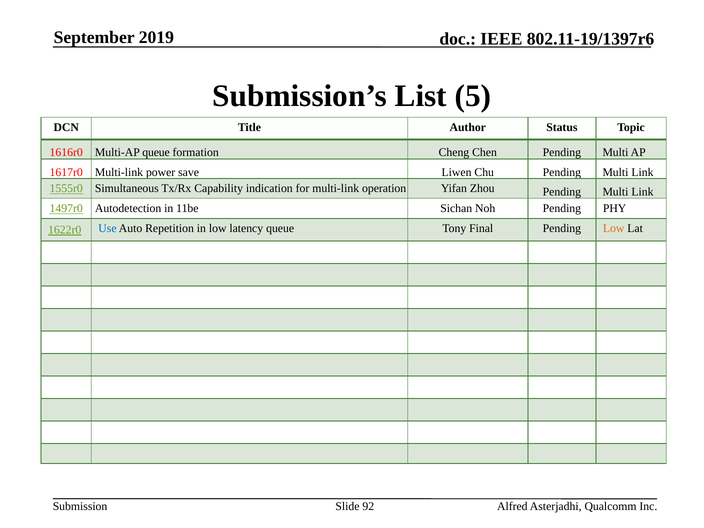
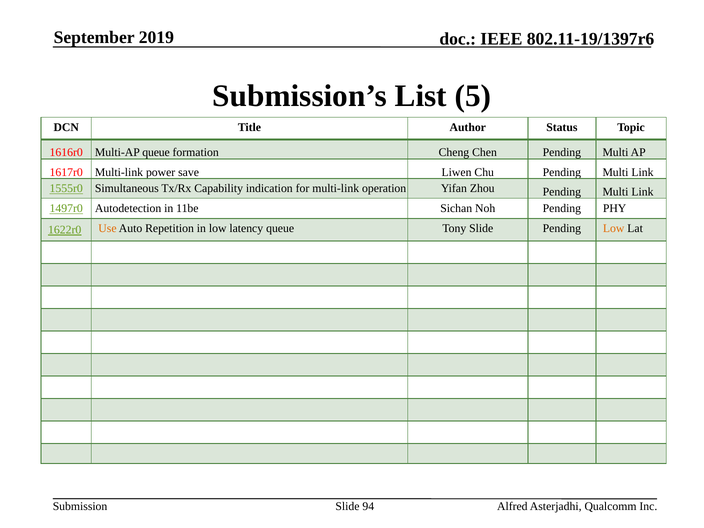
Use colour: blue -> orange (107, 228)
Tony Final: Final -> Slide (481, 228)
92: 92 -> 94 (368, 506)
